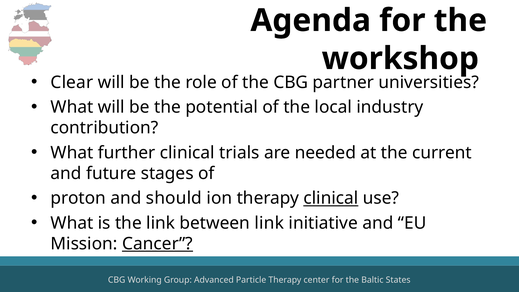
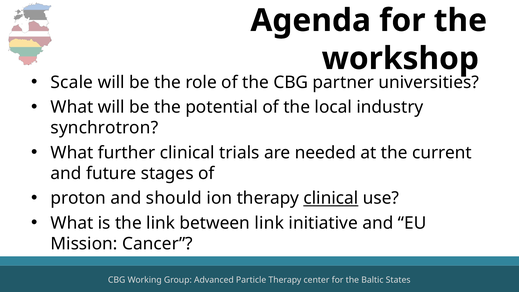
Clear: Clear -> Scale (72, 82)
contribution: contribution -> synchrotron (104, 128)
Cancer underline: present -> none (157, 244)
